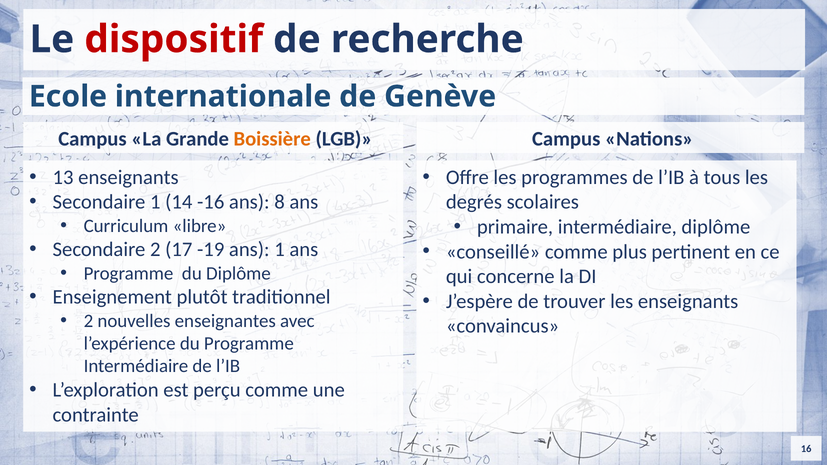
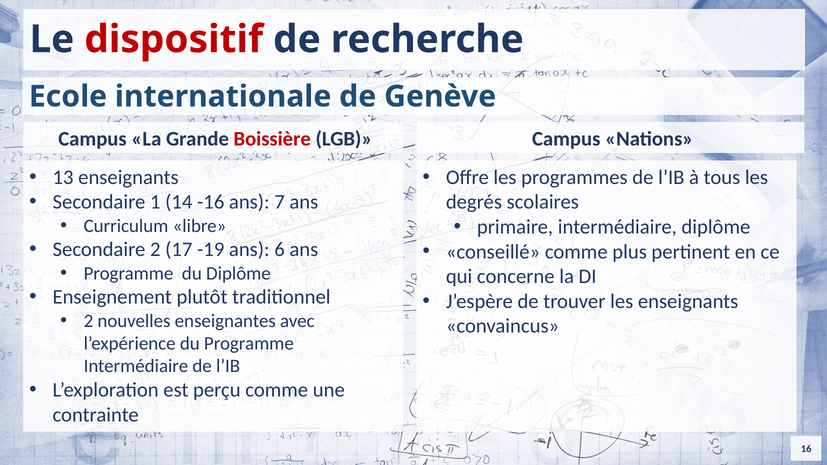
Boissière colour: orange -> red (272, 139)
8: 8 -> 7 (280, 202)
ans 1: 1 -> 6 (280, 250)
